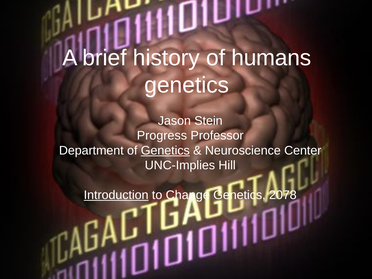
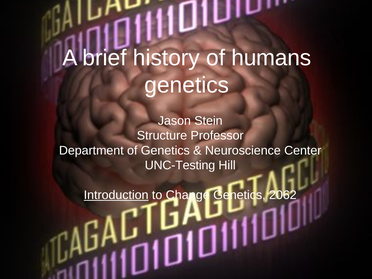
Progress: Progress -> Structure (162, 136)
Genetics underline: present -> none (165, 150)
UNC-Implies: UNC-Implies -> UNC-Testing (180, 165)
2078: 2078 -> 2062 (283, 195)
